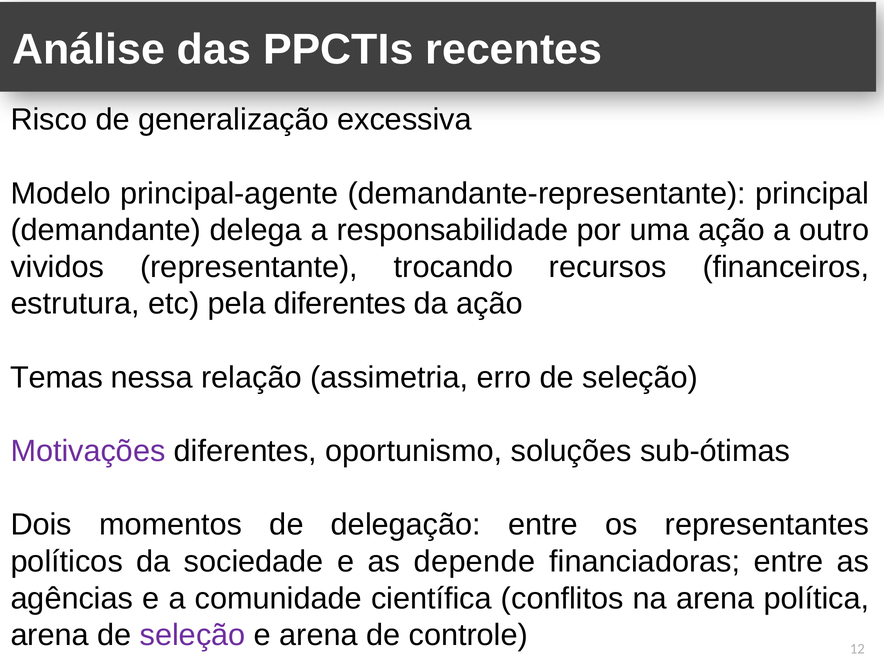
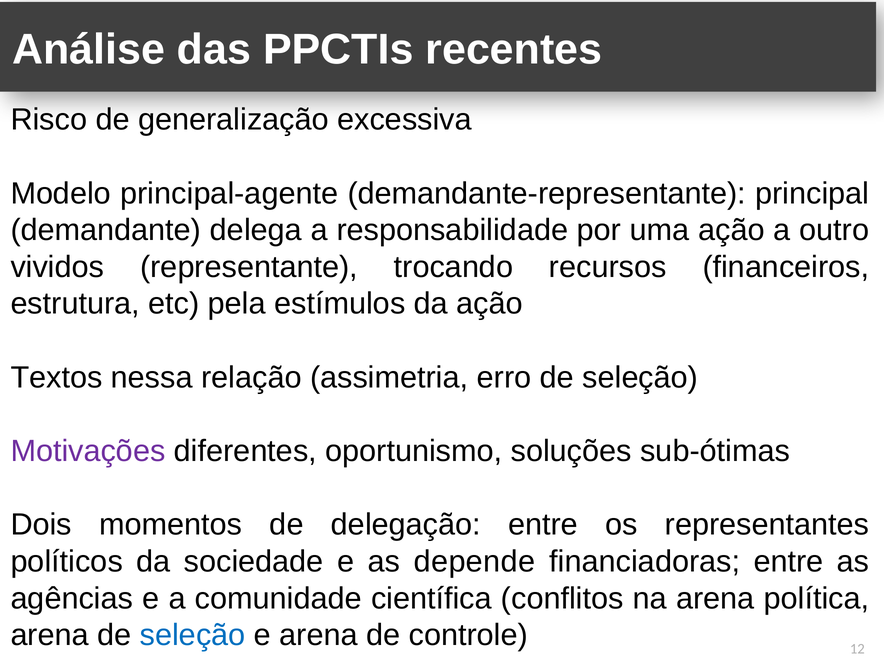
pela diferentes: diferentes -> estímulos (340, 304)
Temas: Temas -> Textos (57, 378)
seleção colour: purple -> blue (193, 635)
